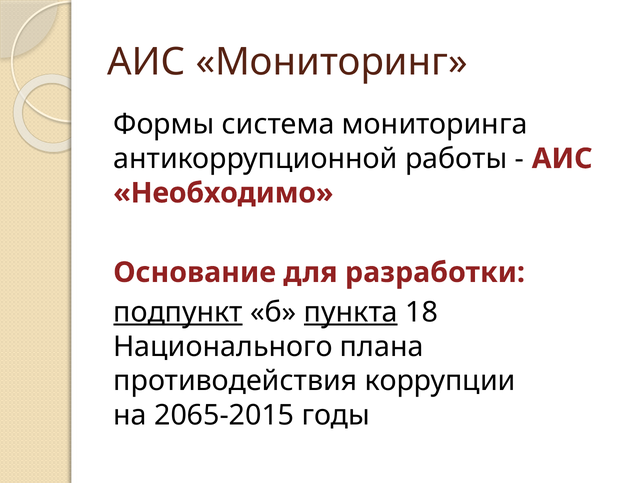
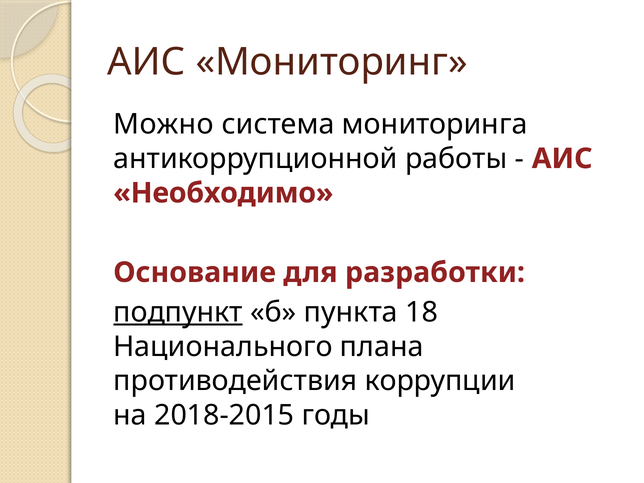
Формы: Формы -> Можно (164, 124)
пункта underline: present -> none (351, 312)
2065-2015: 2065-2015 -> 2018-2015 (224, 415)
